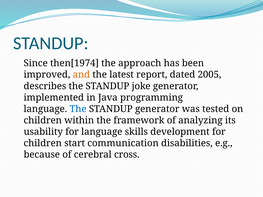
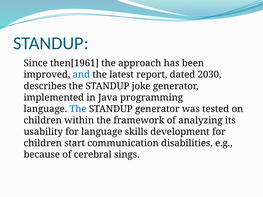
then[1974: then[1974 -> then[1961 (74, 63)
and colour: orange -> blue (81, 75)
2005: 2005 -> 2030 (209, 75)
cross: cross -> sings (127, 155)
